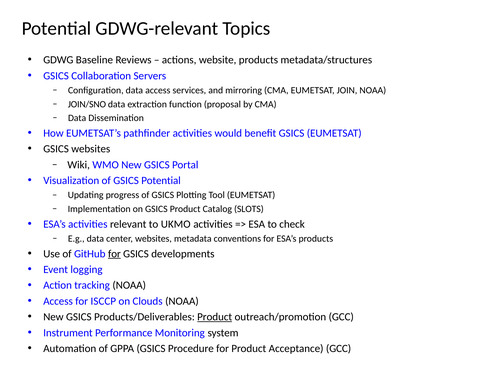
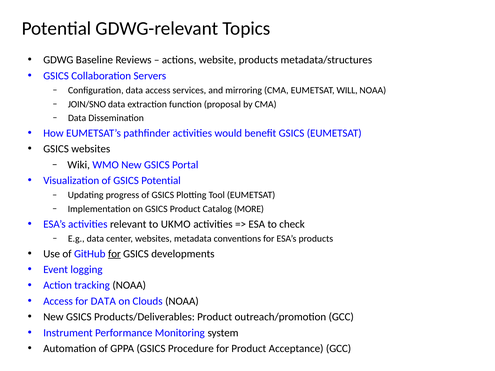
JOIN: JOIN -> WILL (347, 90)
SLOTS: SLOTS -> MORE (249, 209)
for ISCCP: ISCCP -> DATA (103, 301)
Product underline: present -> none (215, 317)
